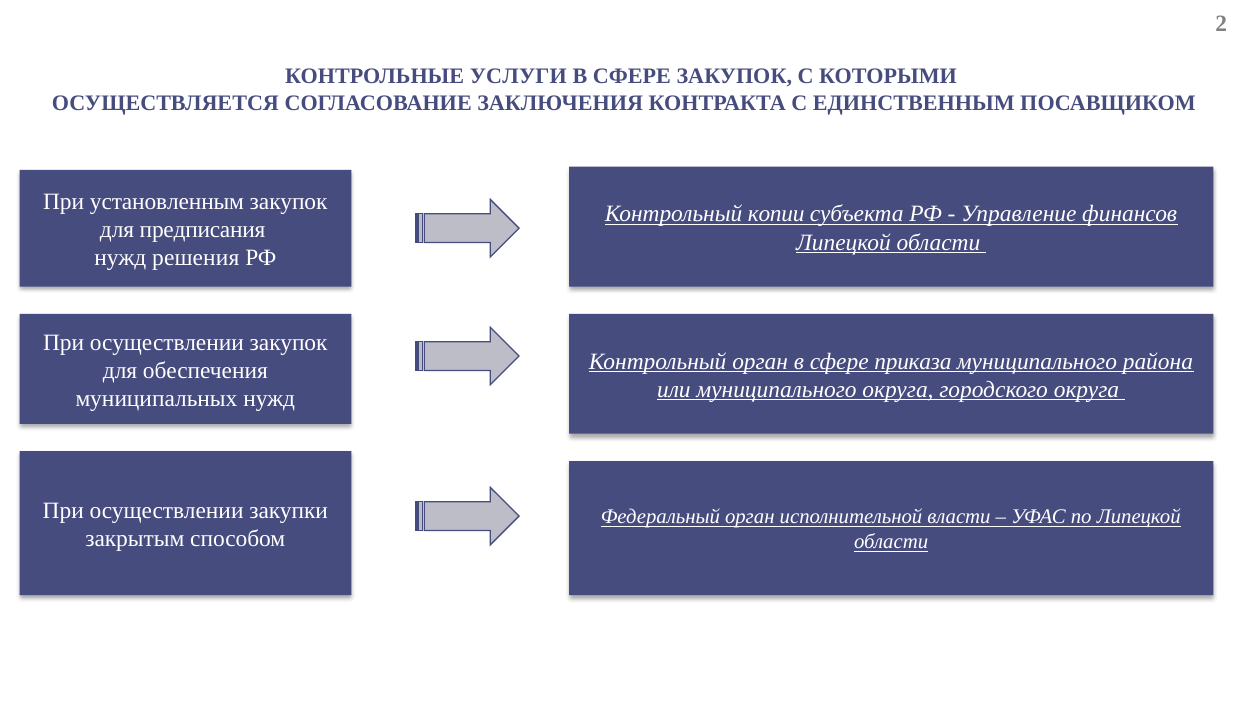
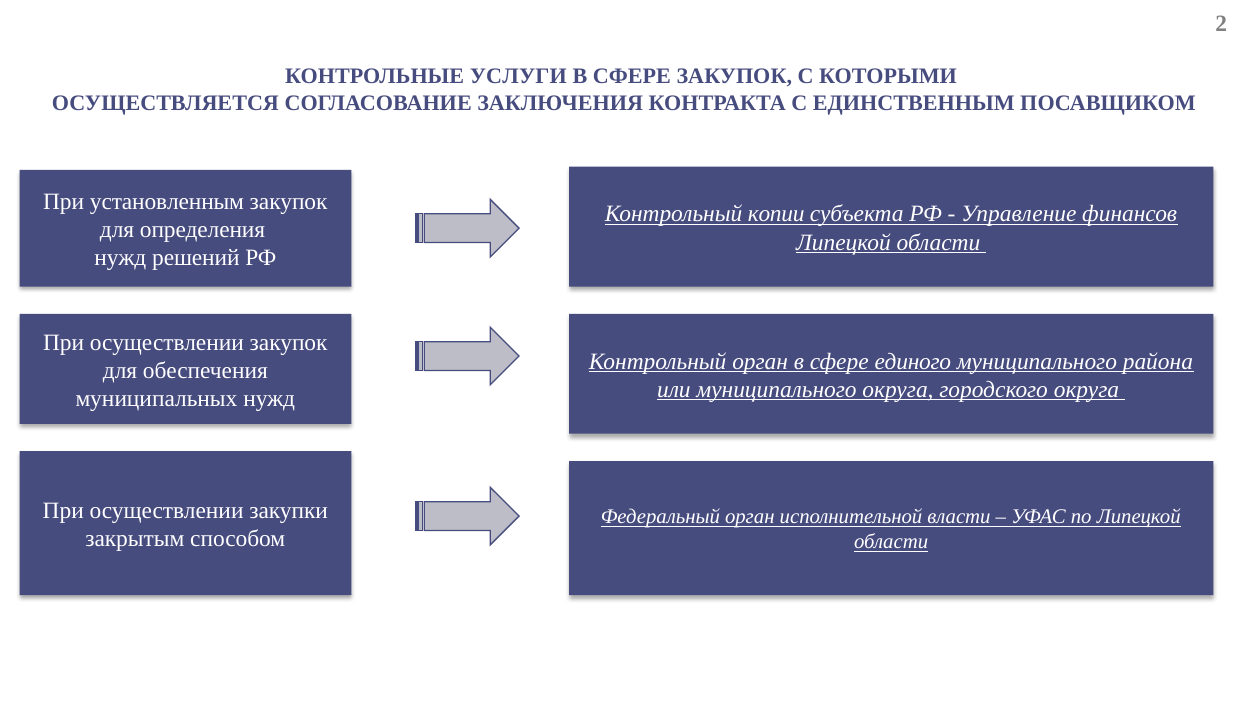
предписания: предписания -> определения (203, 230)
решения: решения -> решений (196, 258)
приказа: приказа -> единого (913, 361)
